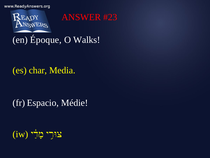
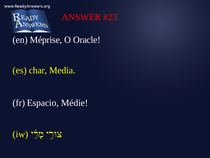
Époque: Époque -> Méprise (46, 40)
Walks: Walks -> Oracle (87, 40)
